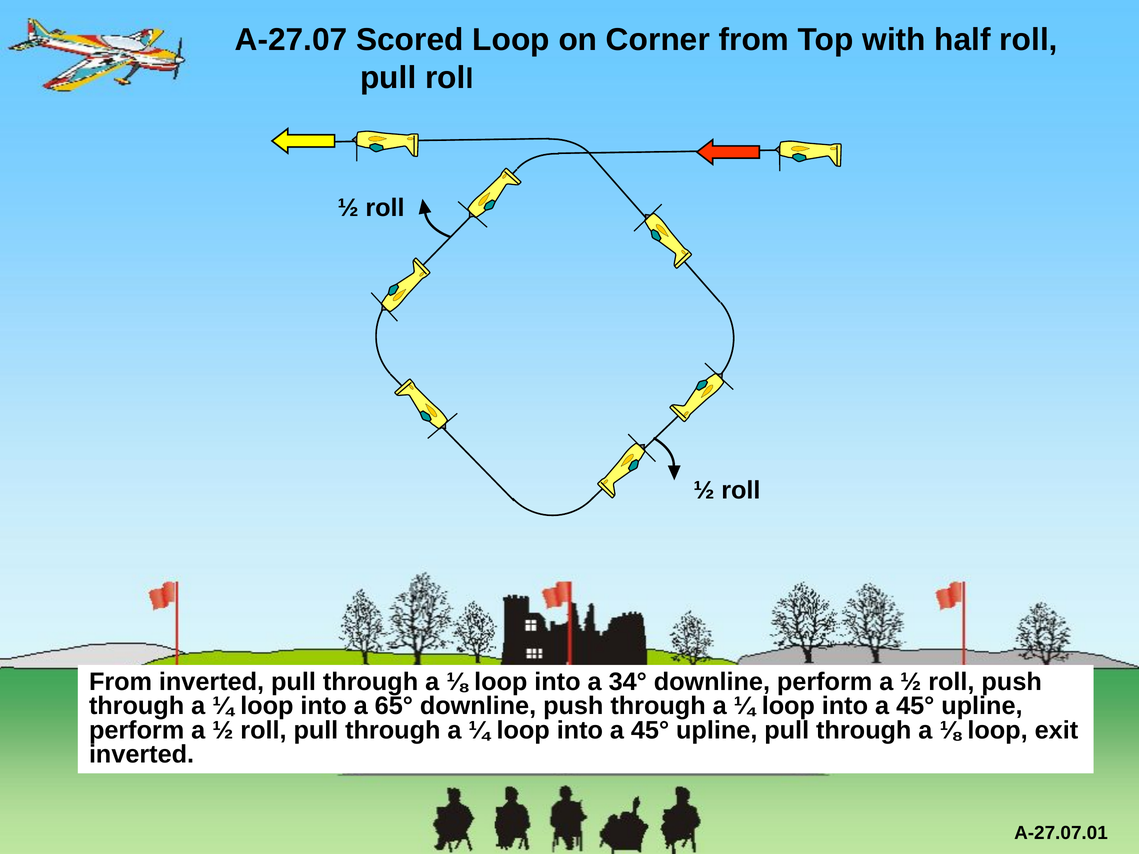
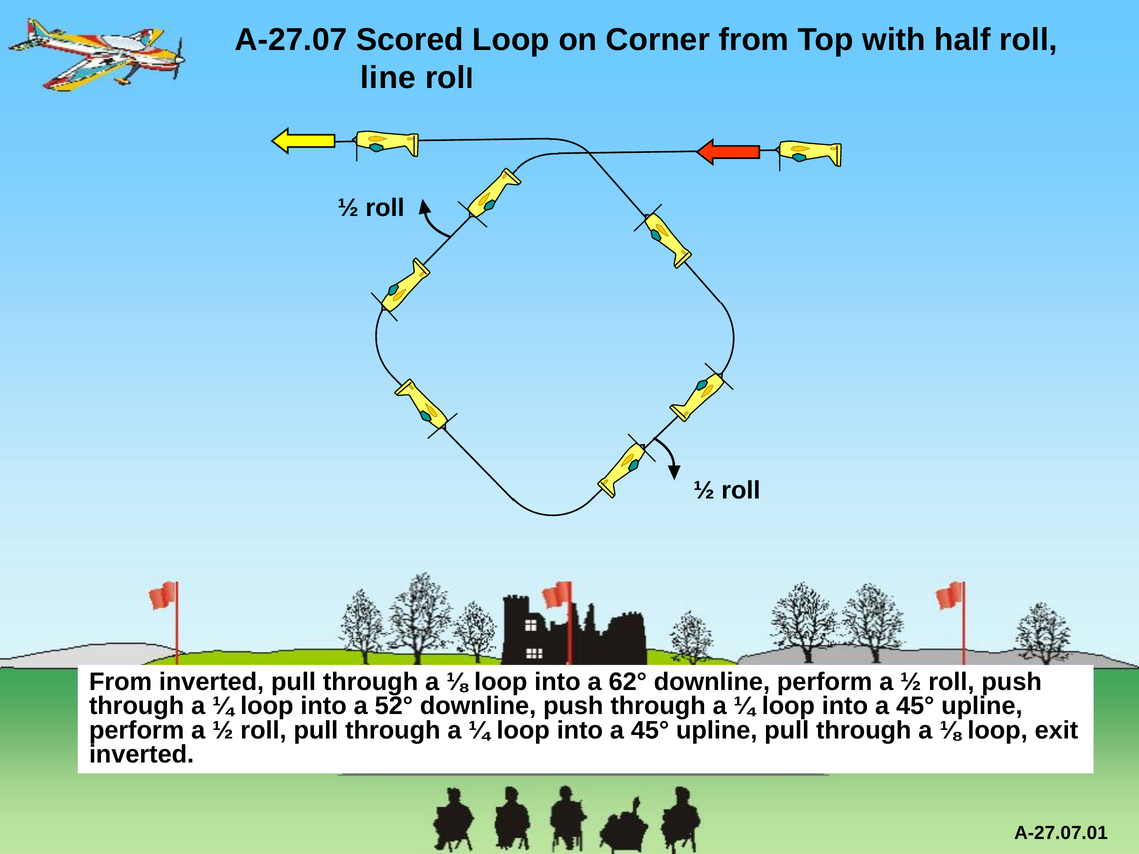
pull: pull -> line (388, 78)
34°: 34° -> 62° (628, 682)
65°: 65° -> 52° (394, 706)
